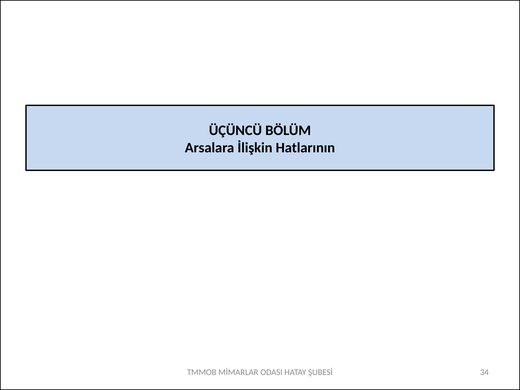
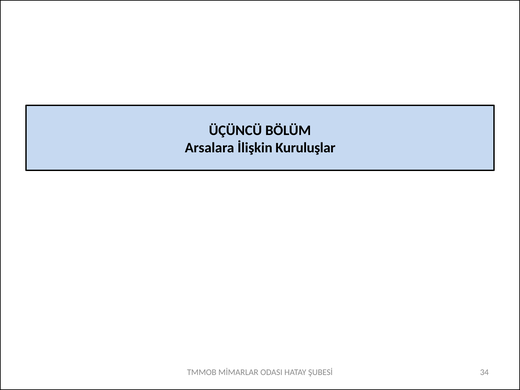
Hatlarının: Hatlarının -> Kuruluşlar (305, 148)
